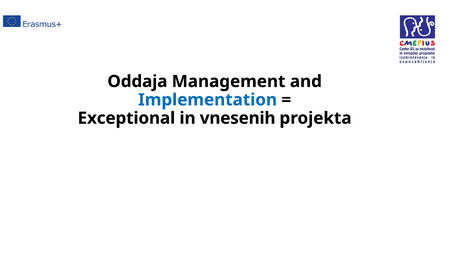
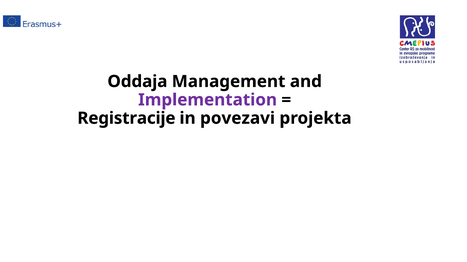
Implementation colour: blue -> purple (208, 100)
Exceptional: Exceptional -> Registracije (126, 118)
vnesenih: vnesenih -> povezavi (238, 118)
